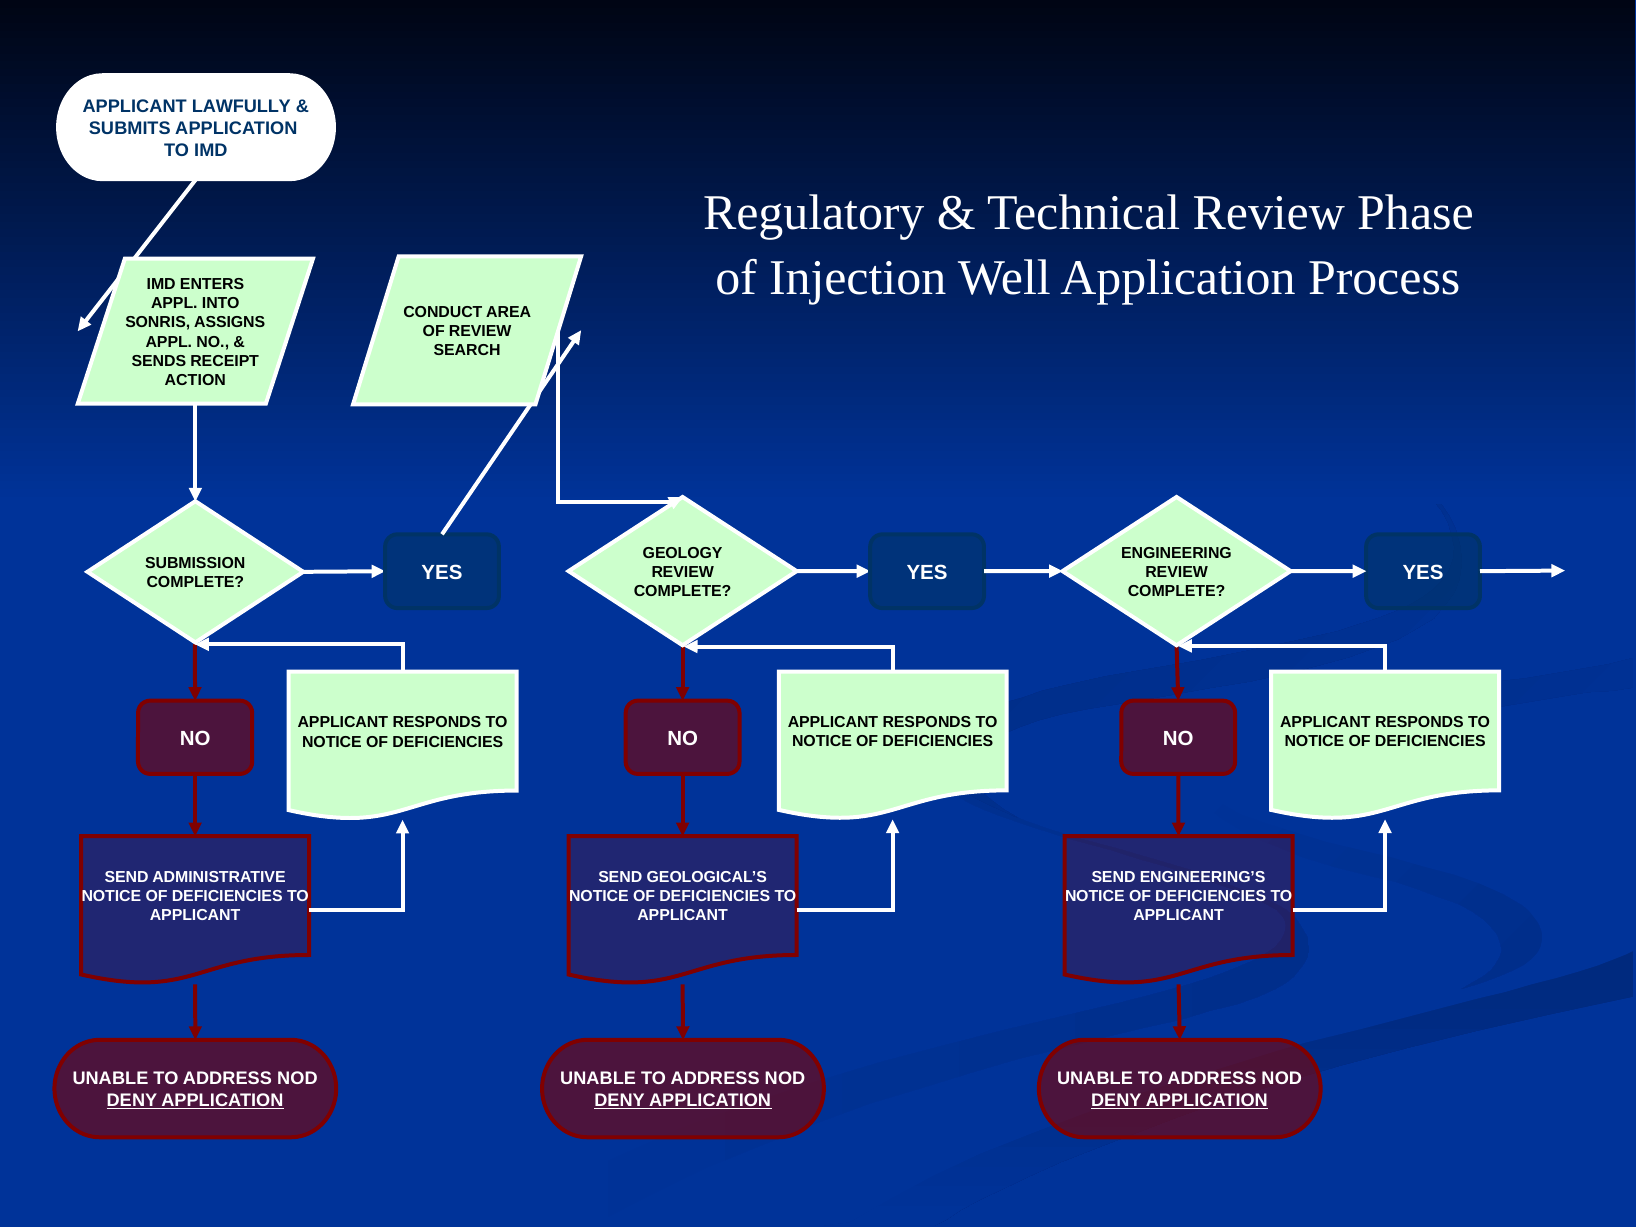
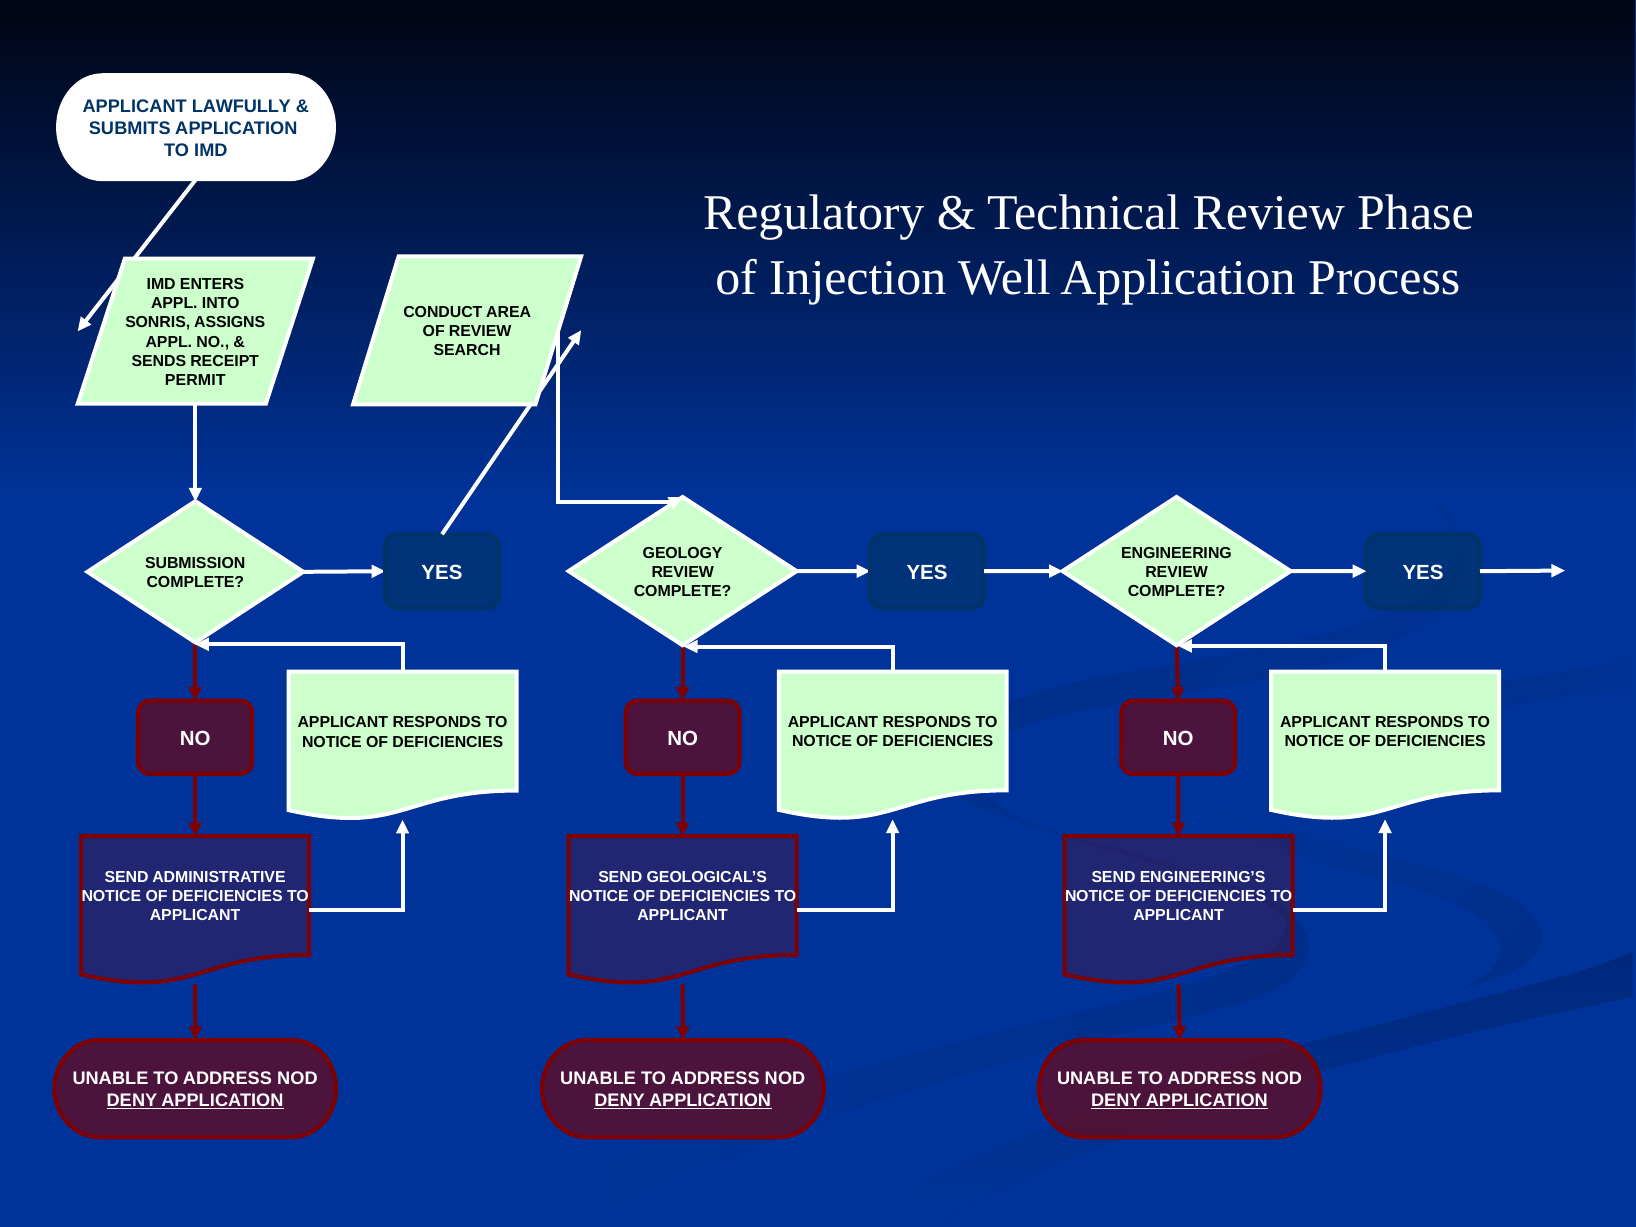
ACTION: ACTION -> PERMIT (195, 380)
